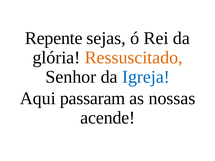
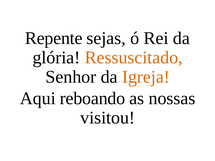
Igreja colour: blue -> orange (146, 77)
passaram: passaram -> reboando (93, 99)
acende: acende -> visitou (108, 118)
